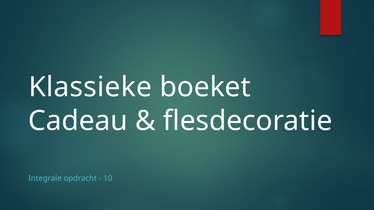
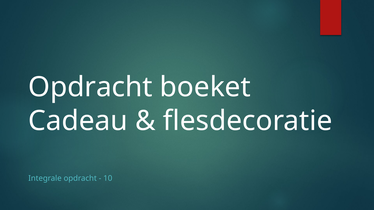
Klassieke: Klassieke -> Opdracht (90, 87)
